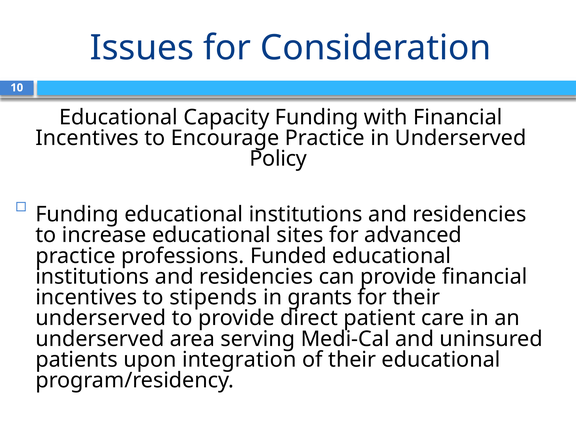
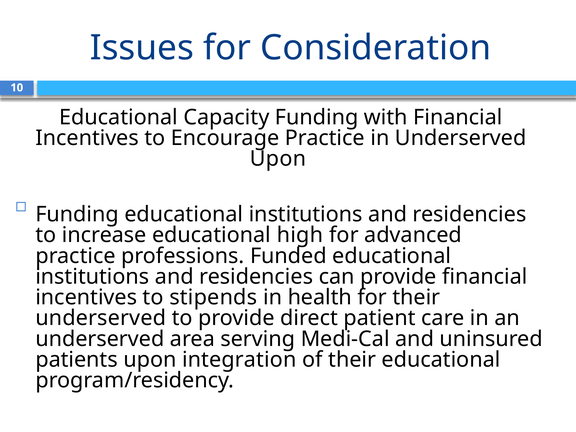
Policy: Policy -> Upon (278, 159)
sites: sites -> high (300, 235)
grants: grants -> health (320, 297)
